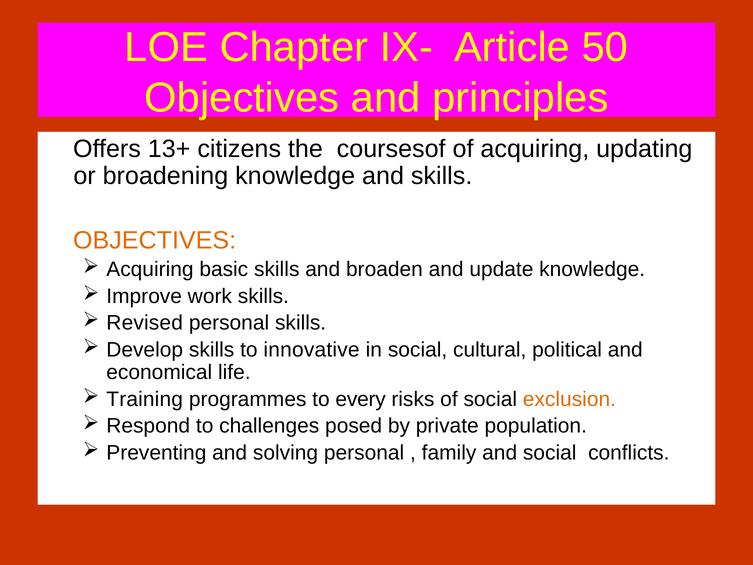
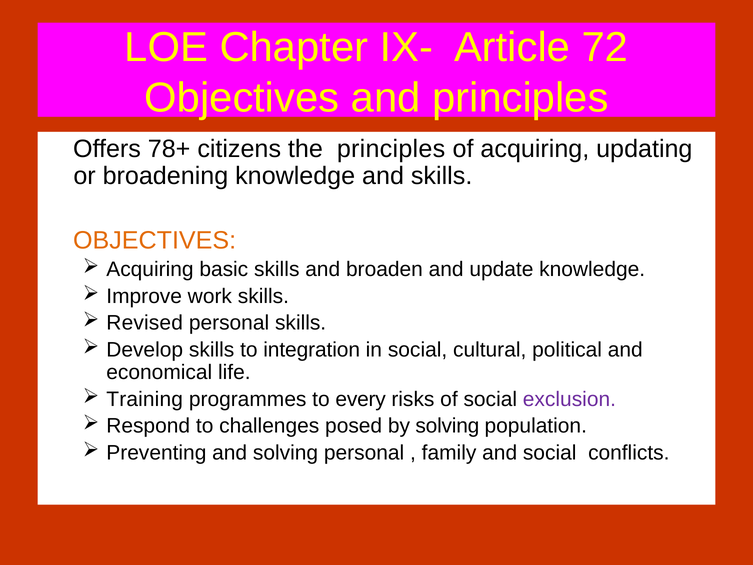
50: 50 -> 72 (605, 48)
13+: 13+ -> 78+ (169, 149)
the coursesof: coursesof -> principles (391, 149)
innovative: innovative -> integration (312, 350)
exclusion colour: orange -> purple (569, 399)
by private: private -> solving (447, 426)
